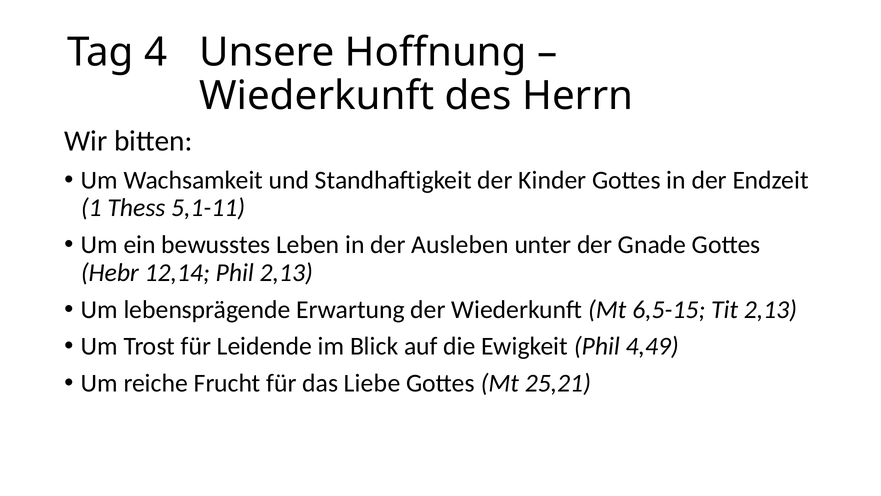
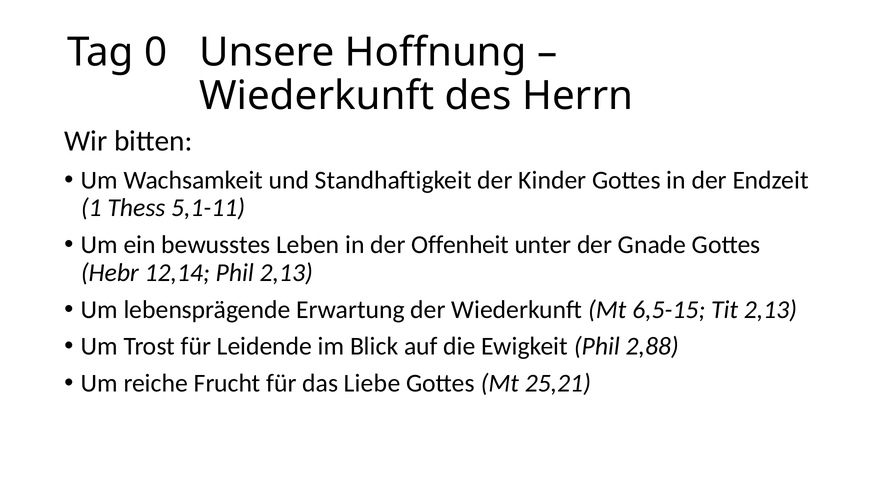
4: 4 -> 0 (156, 52)
Ausleben: Ausleben -> Offenheit (460, 245)
4,49: 4,49 -> 2,88 (652, 346)
